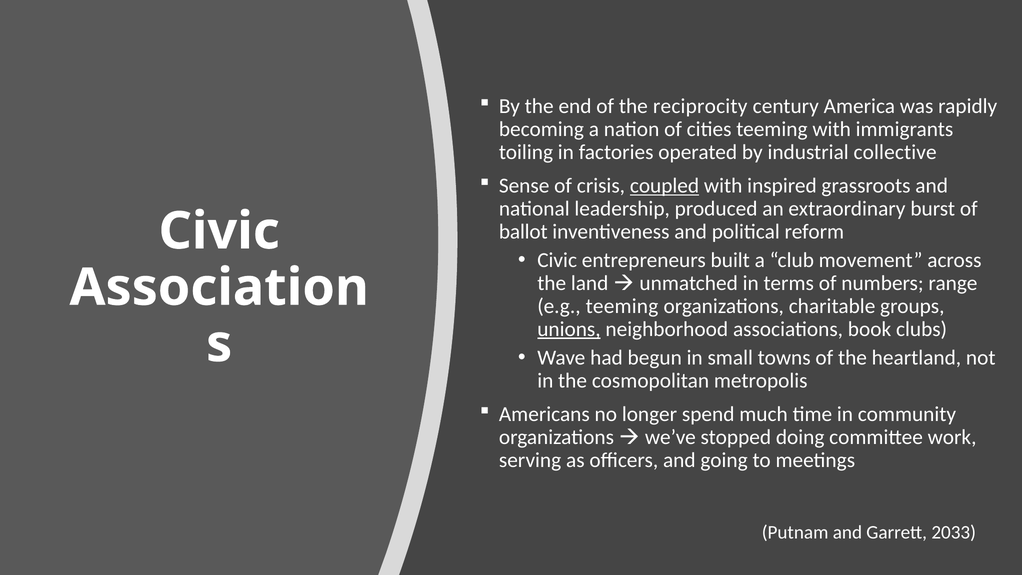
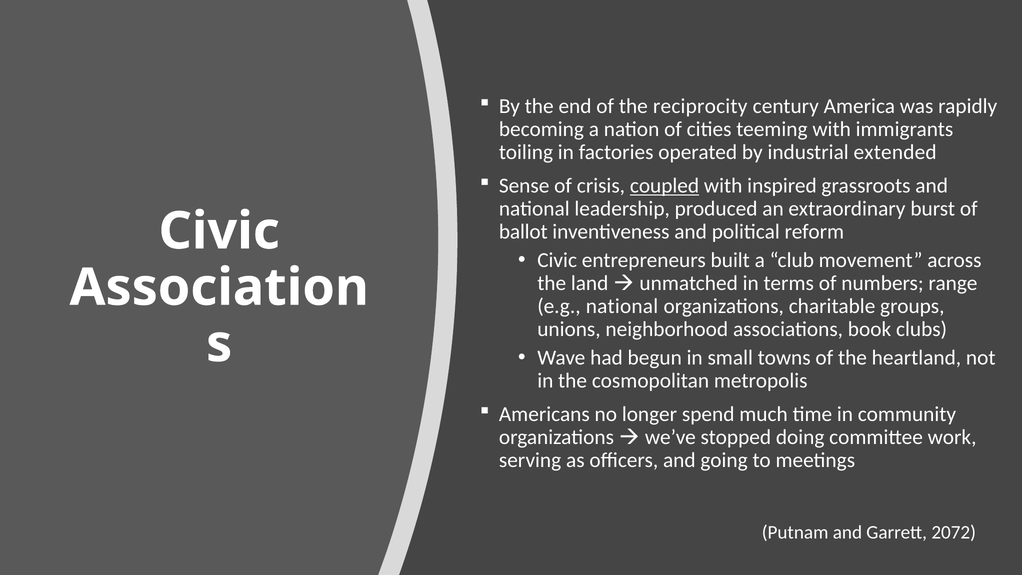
collective: collective -> extended (895, 152)
e.g teeming: teeming -> national (622, 306)
unions underline: present -> none (569, 329)
2033: 2033 -> 2072 (954, 532)
